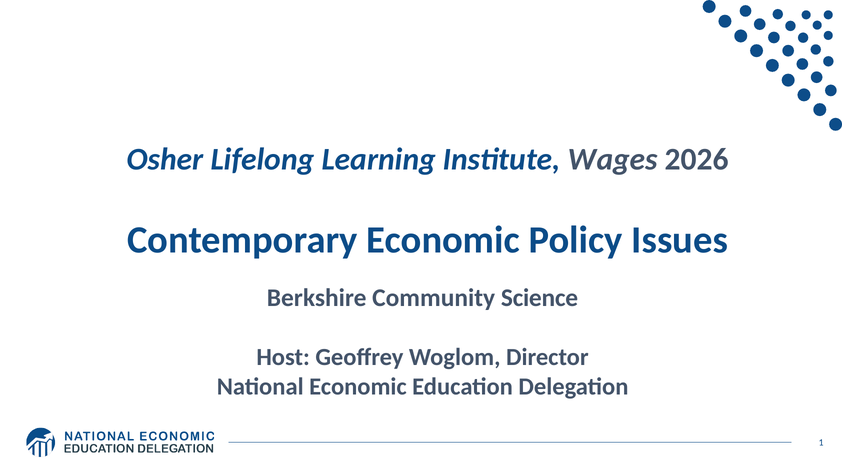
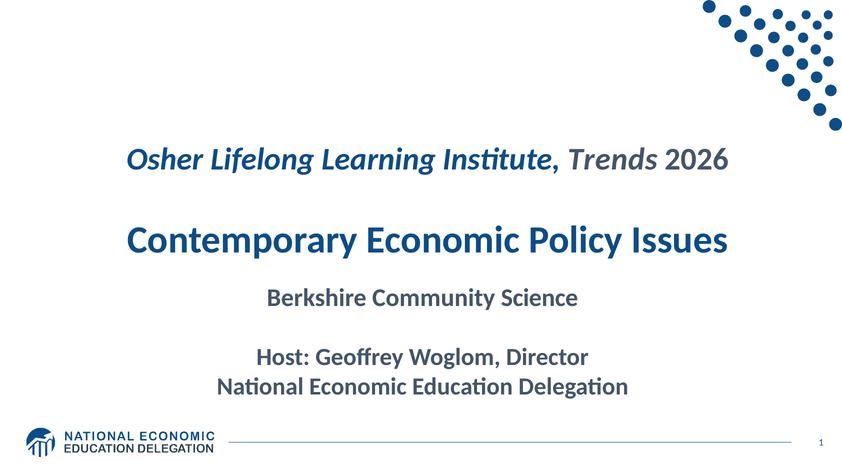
Wages: Wages -> Trends (613, 160)
